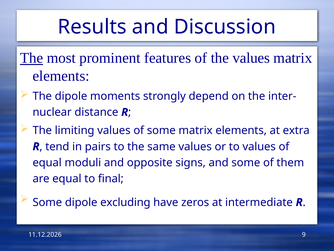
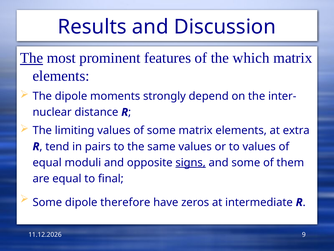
the values: values -> which (251, 58)
signs underline: none -> present (191, 162)
excluding: excluding -> therefore (125, 202)
